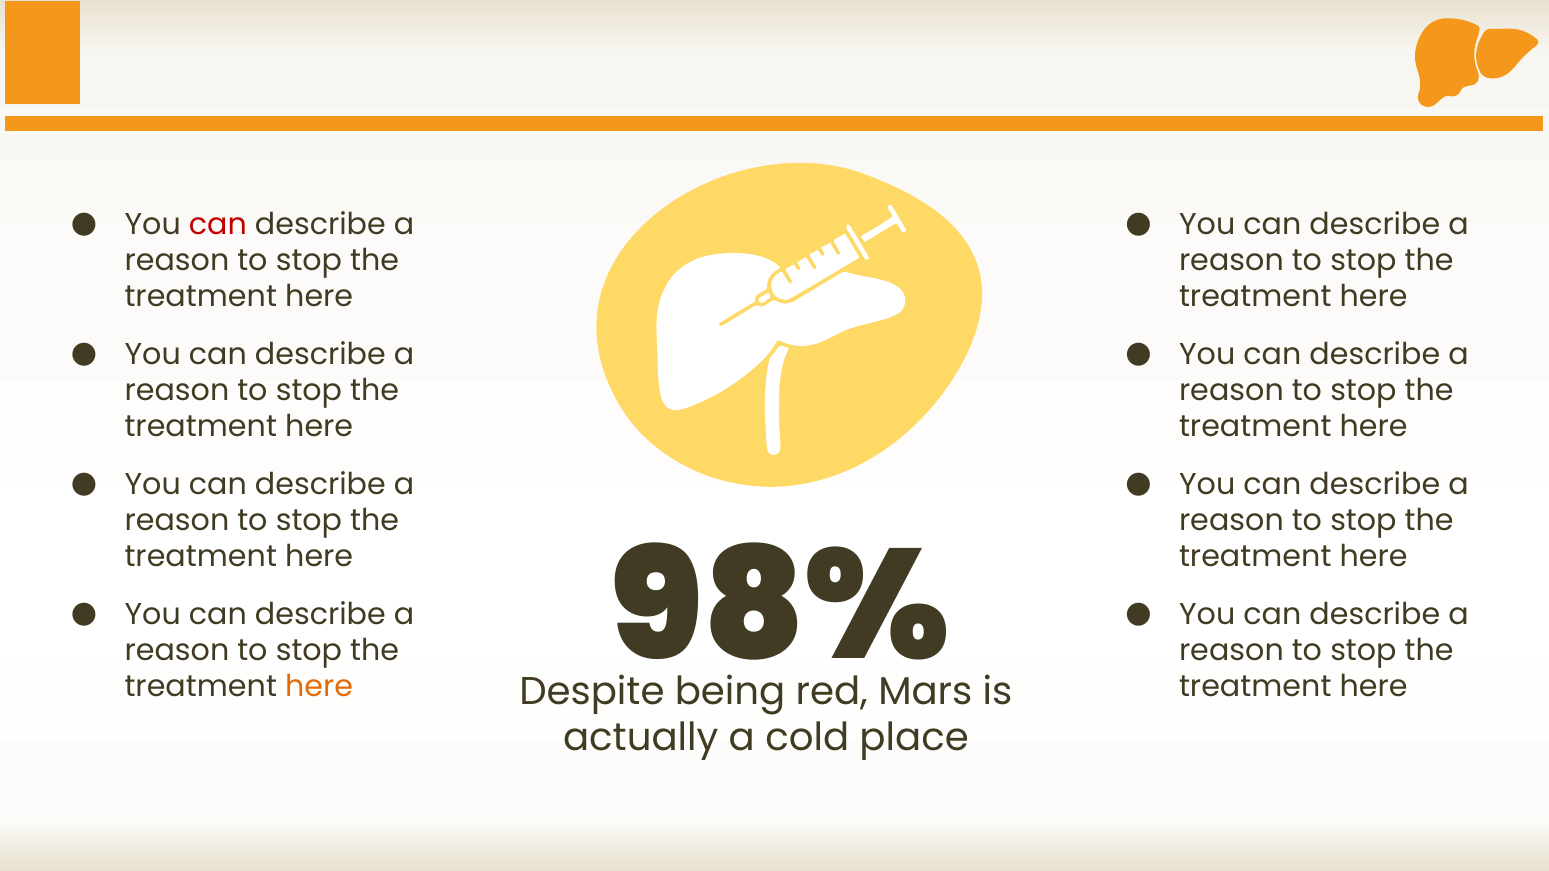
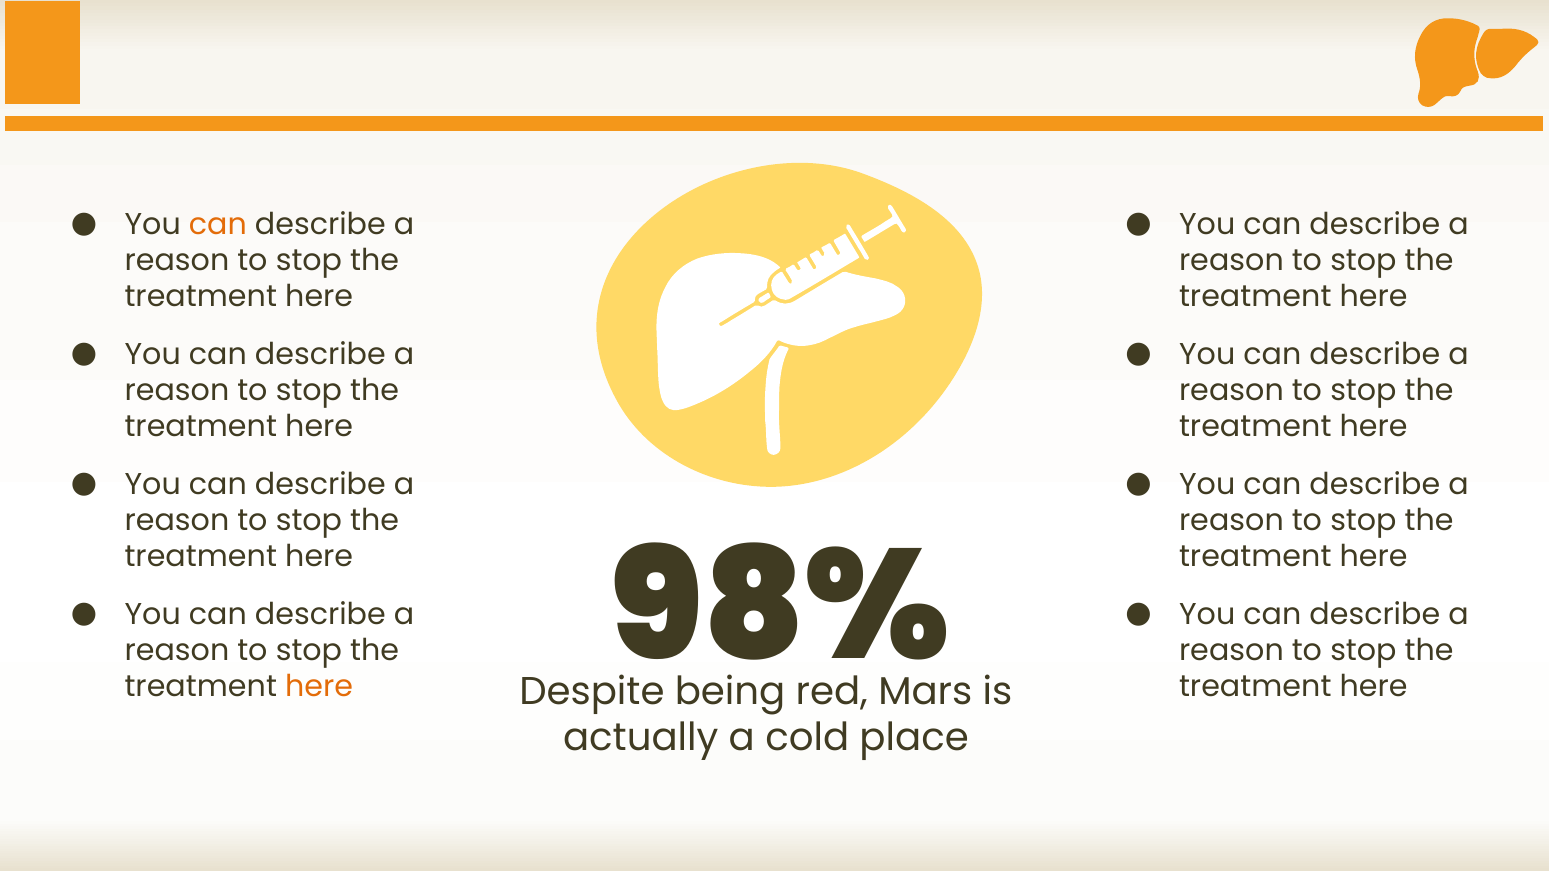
can colour: red -> orange (218, 224)
